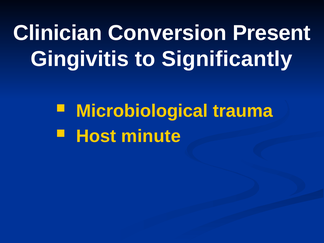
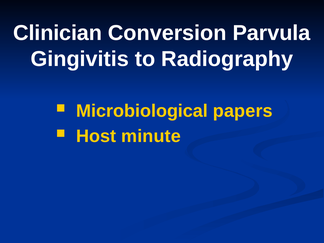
Present: Present -> Parvula (271, 33)
Significantly: Significantly -> Radiography (227, 59)
trauma: trauma -> papers (243, 111)
